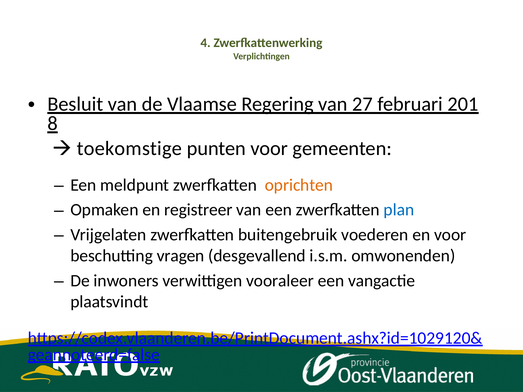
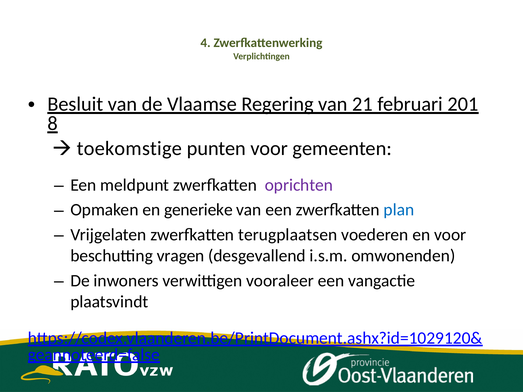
27: 27 -> 21 (362, 104)
oprichten colour: orange -> purple (299, 185)
registreer: registreer -> generieke (198, 210)
buitengebruik: buitengebruik -> terugplaatsen (288, 235)
